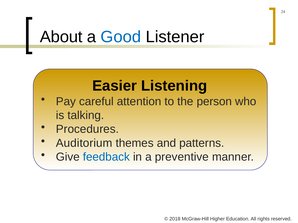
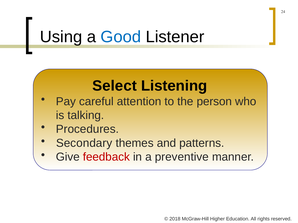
About: About -> Using (61, 37)
Easier: Easier -> Select (115, 86)
Auditorium: Auditorium -> Secondary (84, 143)
feedback colour: blue -> red (106, 157)
